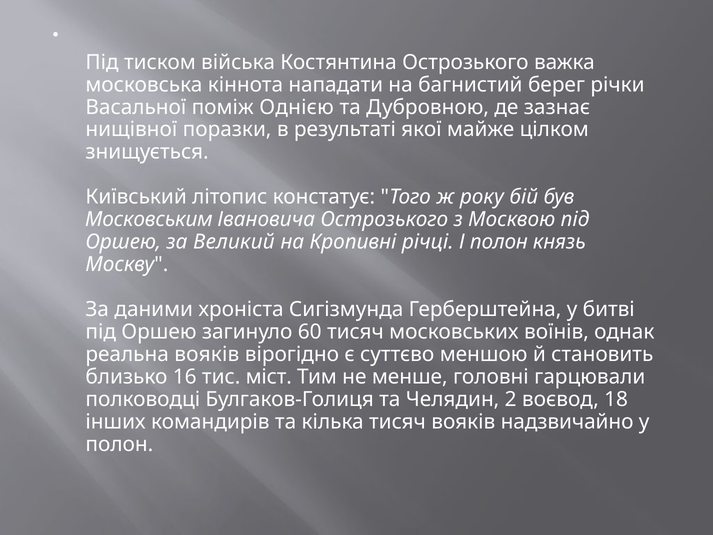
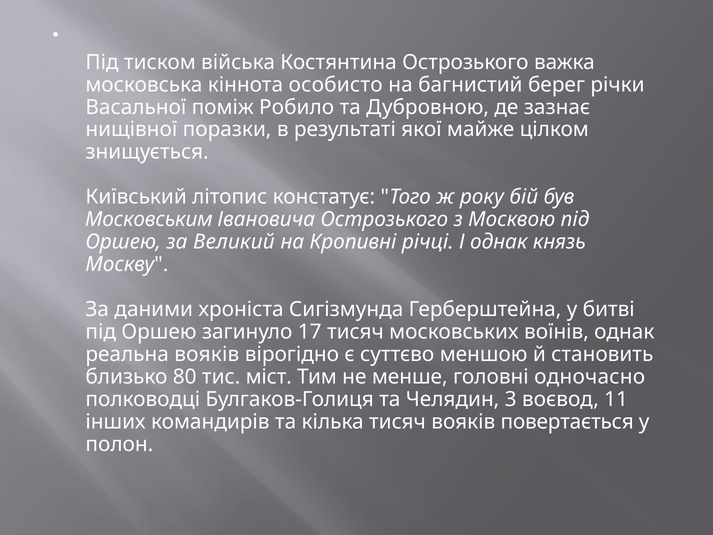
нападати: нападати -> особисто (336, 85)
Однією: Однією -> Робило (297, 107)
І полон: полон -> однак (499, 242)
60: 60 -> 17 (310, 332)
16: 16 -> 80 (185, 377)
гарцювали: гарцювали -> одночасно (590, 377)
2: 2 -> 3 (511, 399)
18: 18 -> 11 (616, 399)
надзвичайно: надзвичайно -> повертається (567, 421)
